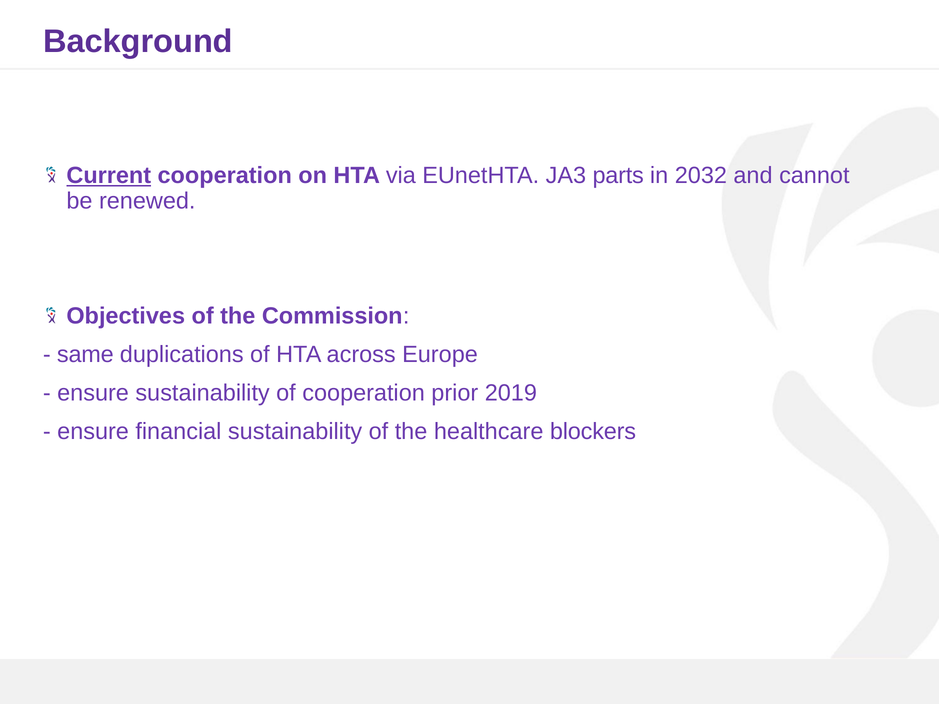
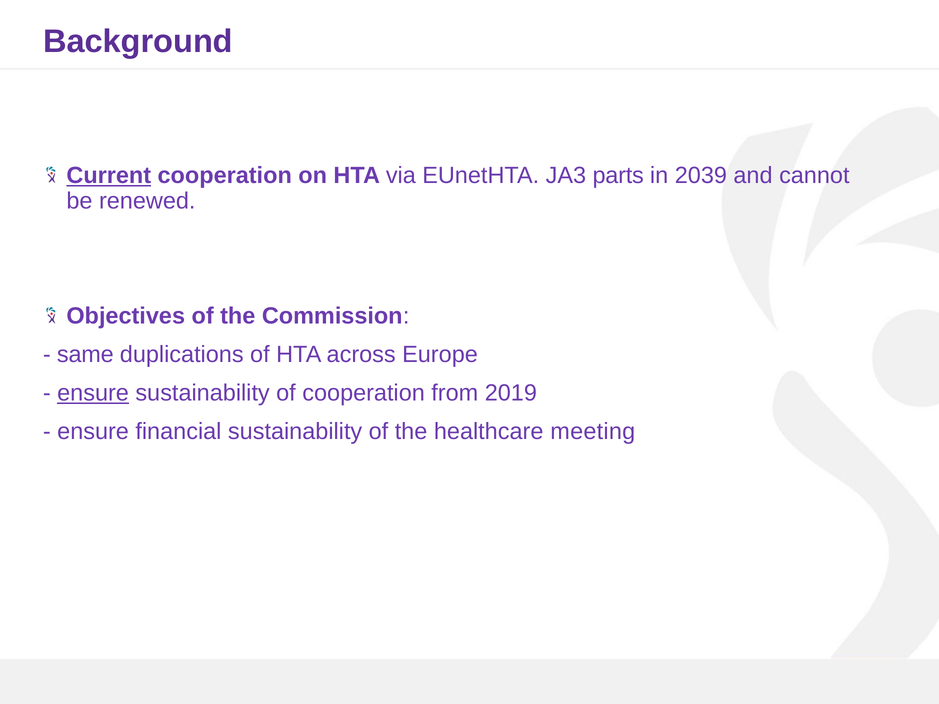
2032: 2032 -> 2039 (701, 176)
ensure underline: none -> present (93, 393)
prior: prior -> from (455, 393)
blockers: blockers -> meeting (593, 432)
